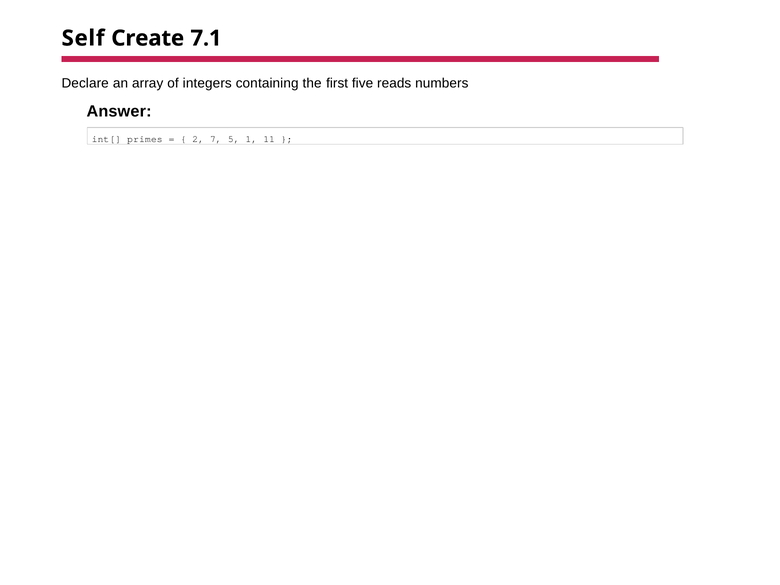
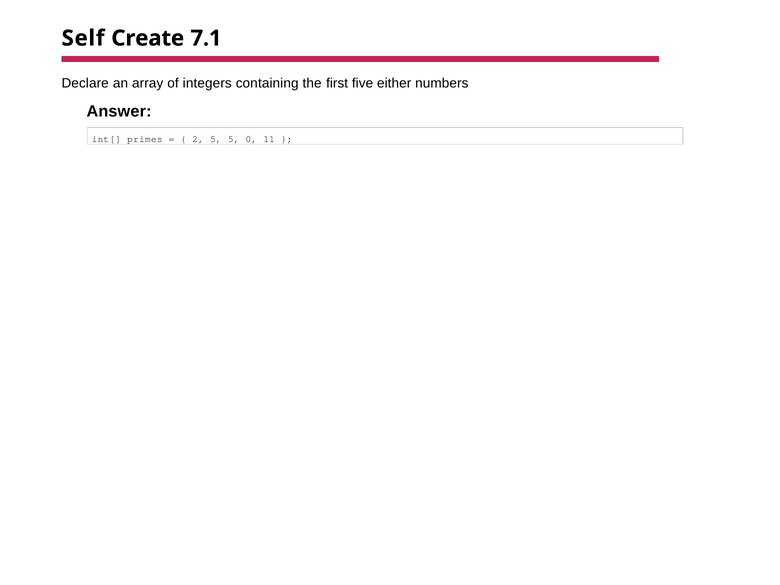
reads: reads -> either (394, 83)
2 7: 7 -> 5 (216, 139)
1: 1 -> 0 (251, 139)
